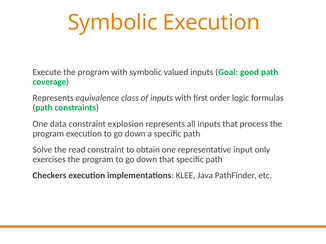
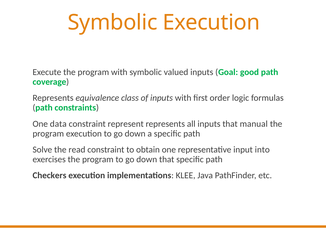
explosion: explosion -> represent (126, 124)
process: process -> manual (254, 124)
only: only -> into (262, 150)
